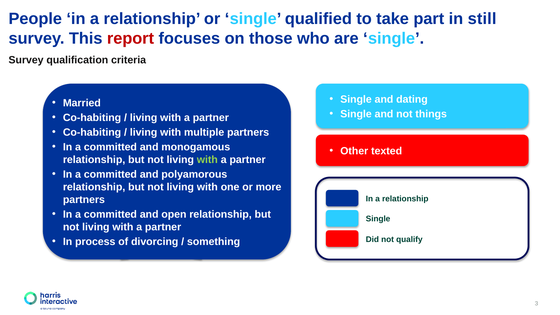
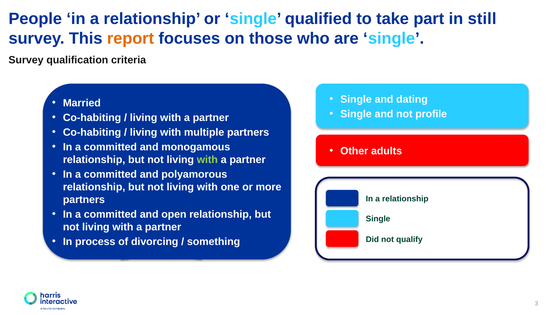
report colour: red -> orange (130, 38)
things: things -> profile (431, 114)
texted: texted -> adults (387, 151)
